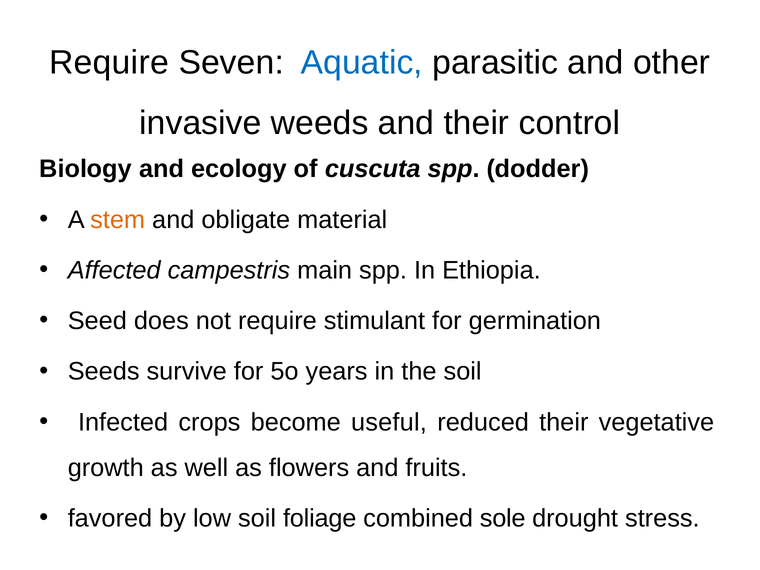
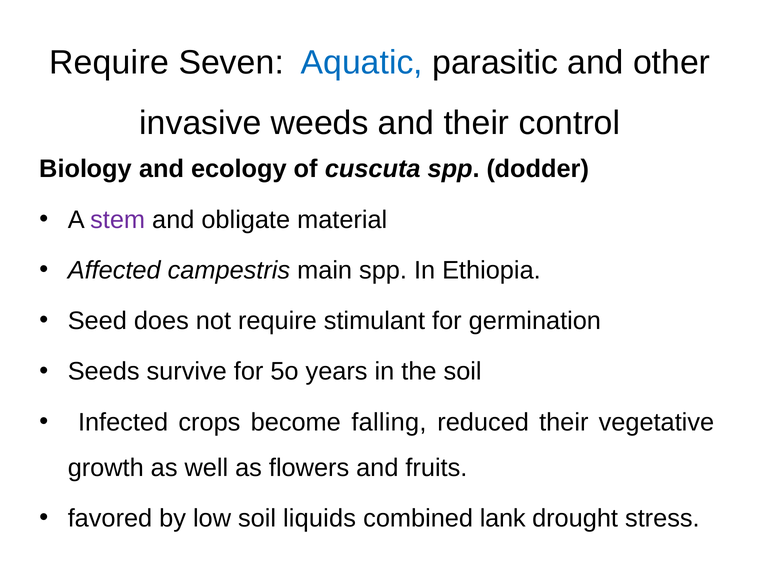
stem colour: orange -> purple (118, 220)
useful: useful -> falling (389, 422)
foliage: foliage -> liquids (320, 519)
sole: sole -> lank (503, 519)
